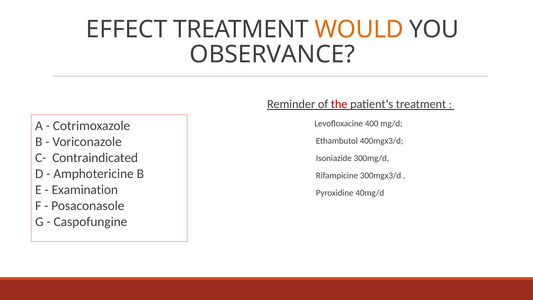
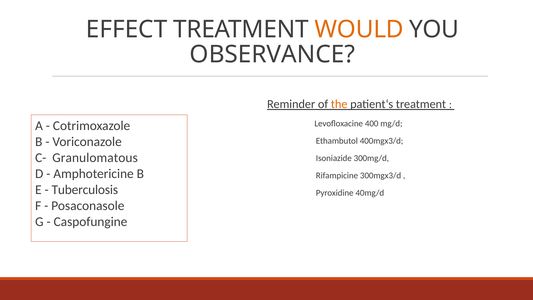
the colour: red -> orange (339, 104)
Contraindicated: Contraindicated -> Granulomatous (95, 158)
Examination: Examination -> Tuberculosis (85, 190)
